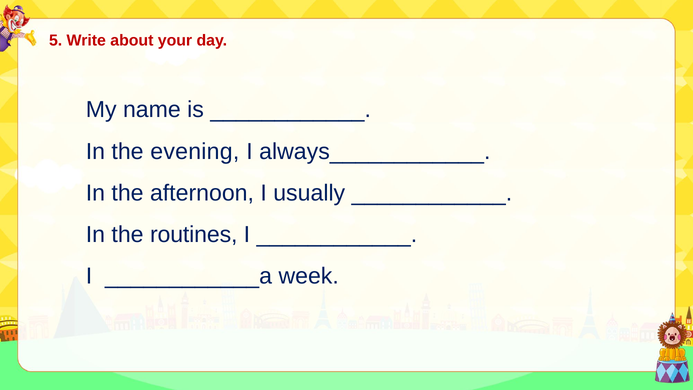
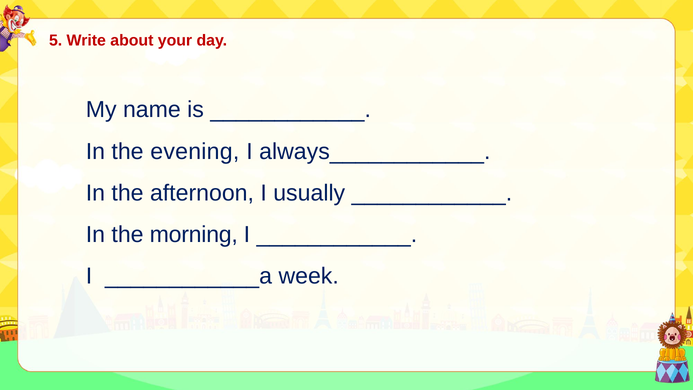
routines: routines -> morning (194, 234)
